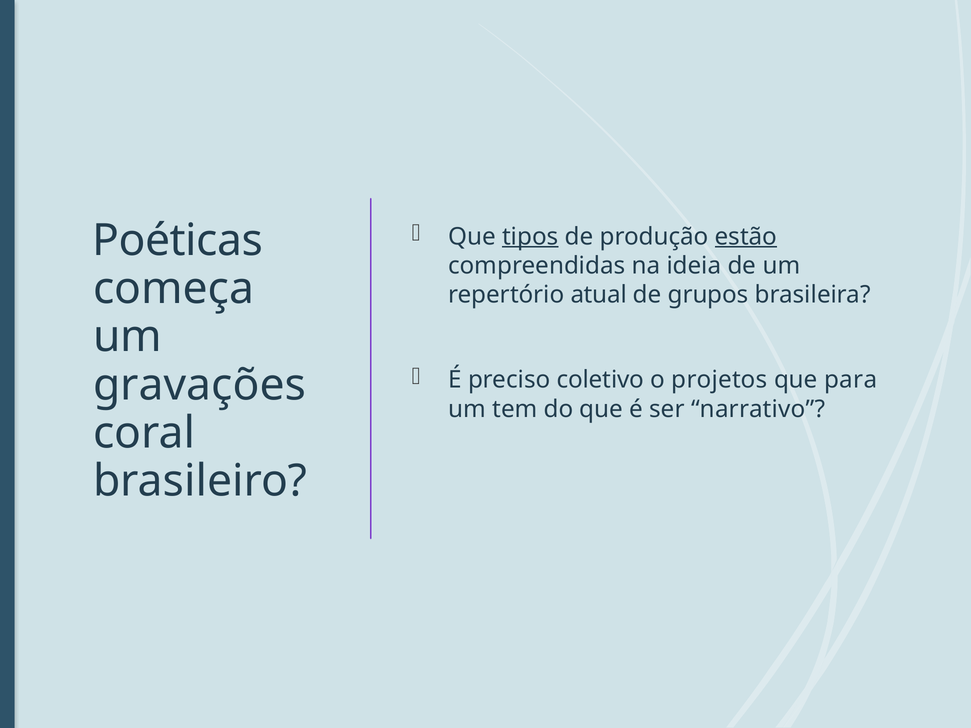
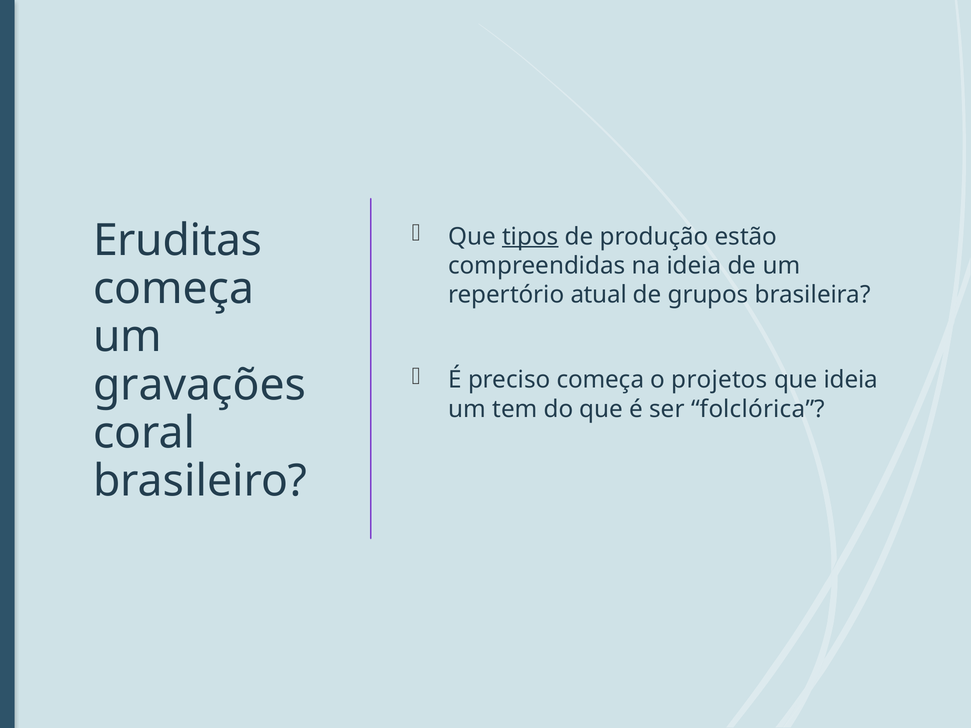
estão underline: present -> none (746, 237)
Poéticas: Poéticas -> Eruditas (178, 241)
preciso coletivo: coletivo -> começa (600, 380)
que para: para -> ideia (851, 380)
narrativo: narrativo -> folclórica (758, 409)
